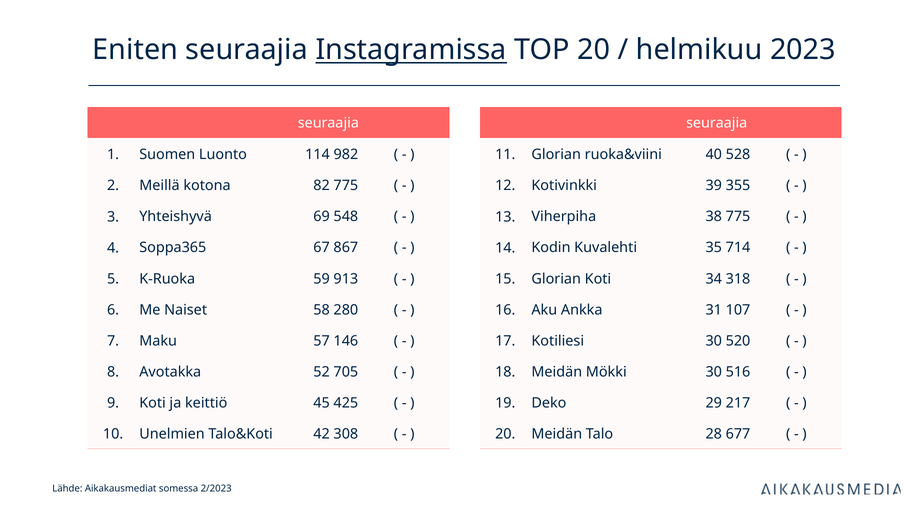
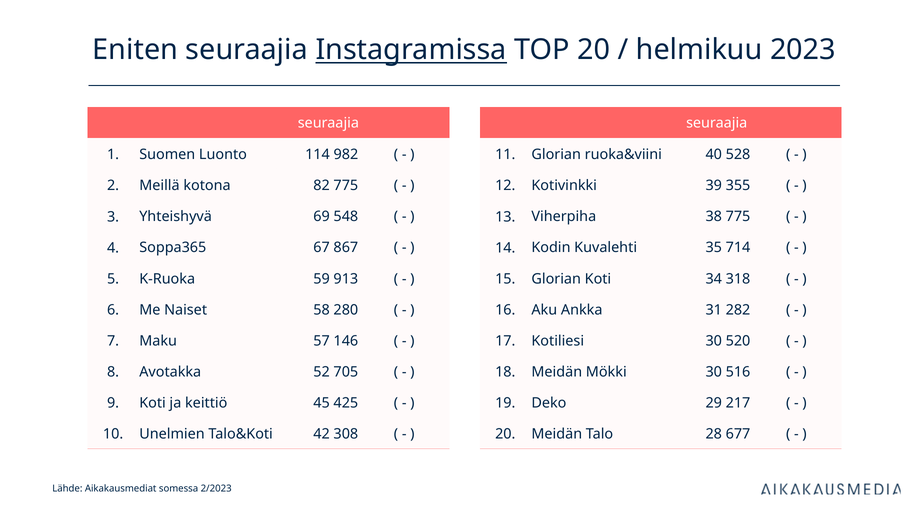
107: 107 -> 282 (738, 310)
